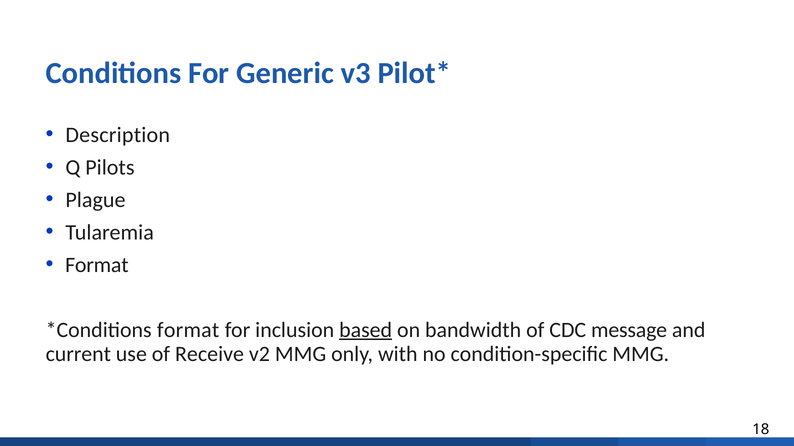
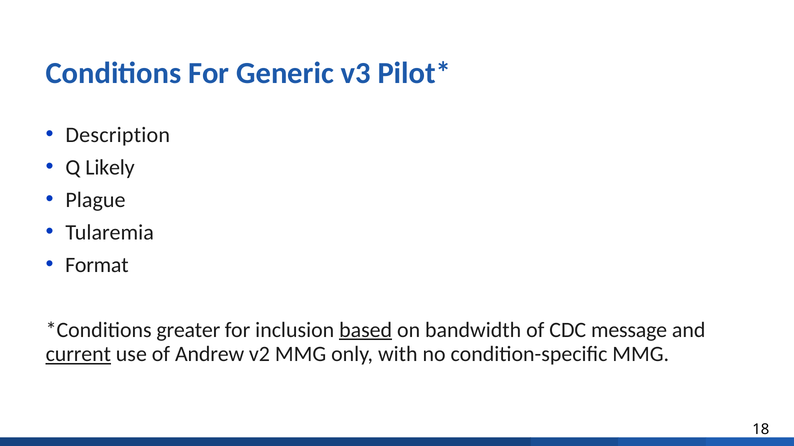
Pilots: Pilots -> Likely (110, 168)
format: format -> greater (188, 330)
current underline: none -> present (78, 355)
Receive: Receive -> Andrew (210, 355)
